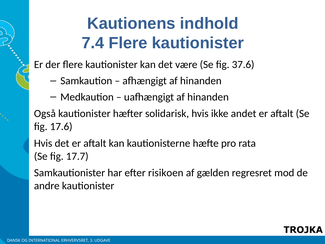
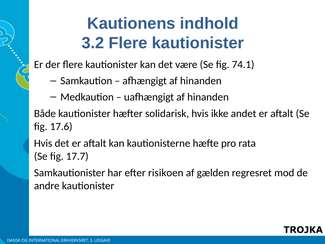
7.4: 7.4 -> 3.2 (93, 43)
37.6: 37.6 -> 74.1 (243, 65)
Også: Også -> Både (45, 114)
